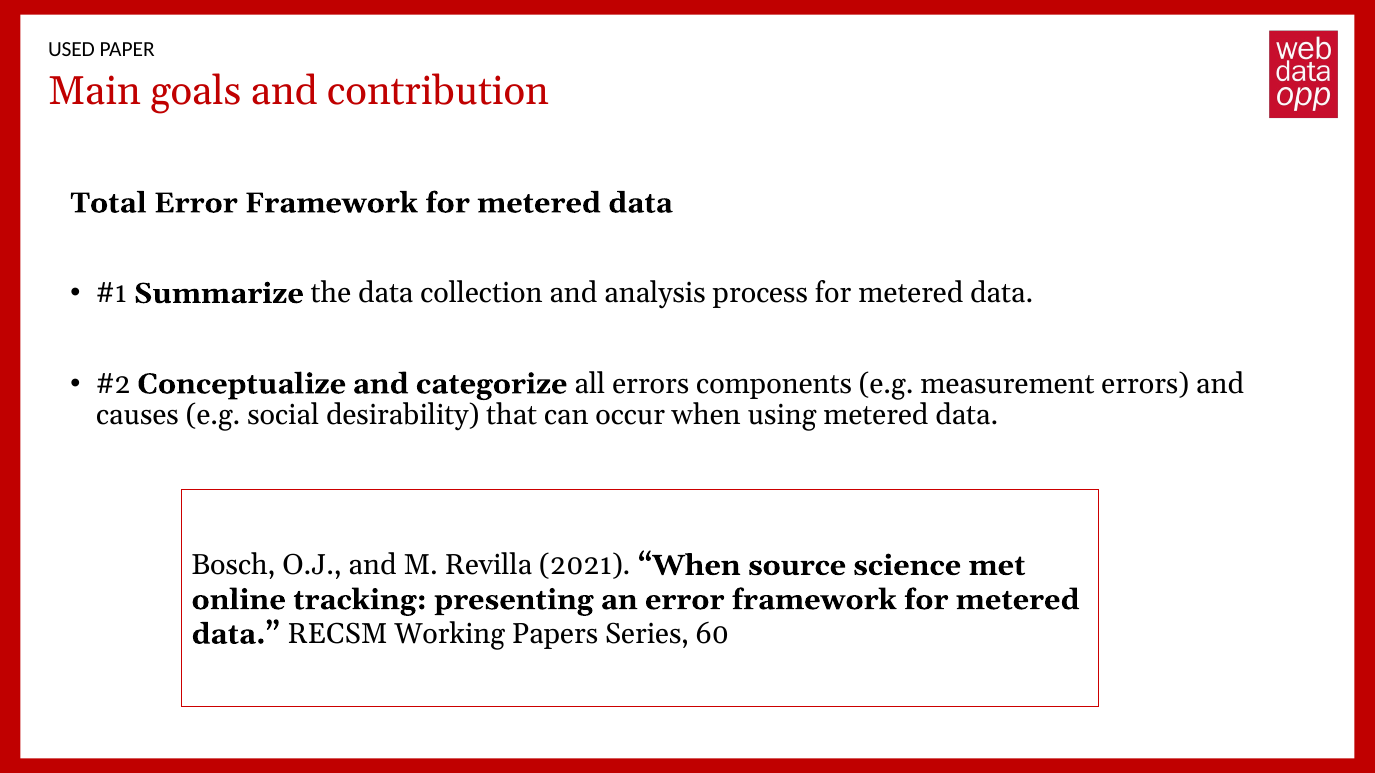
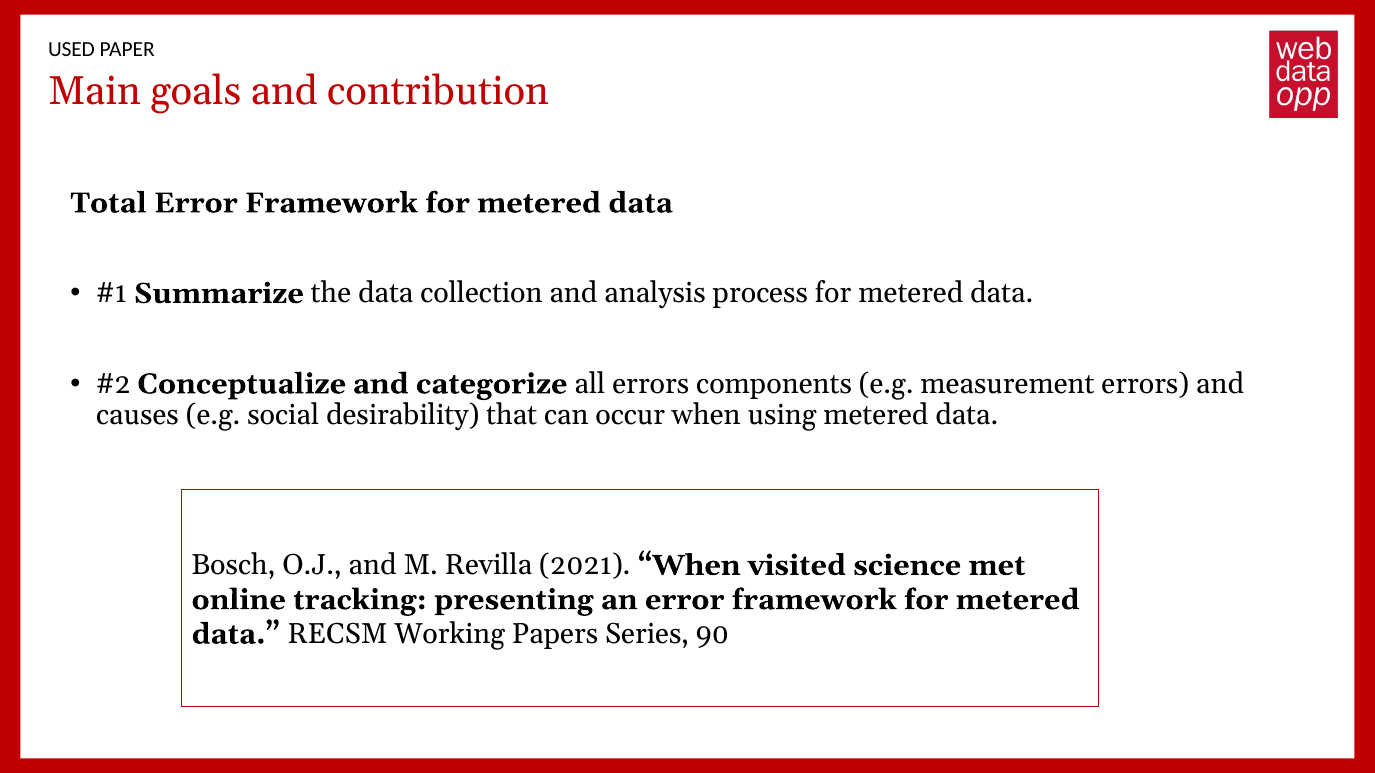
source: source -> visited (797, 566)
60: 60 -> 90 (712, 634)
